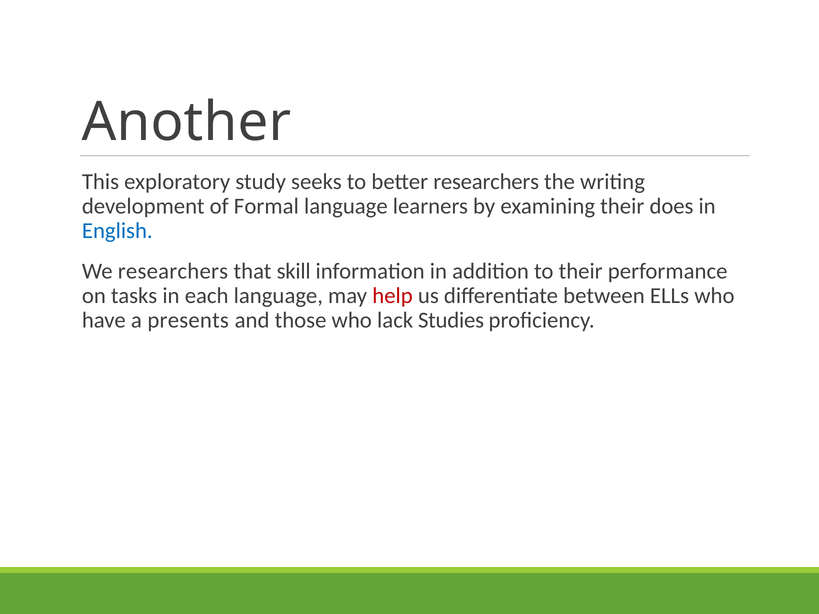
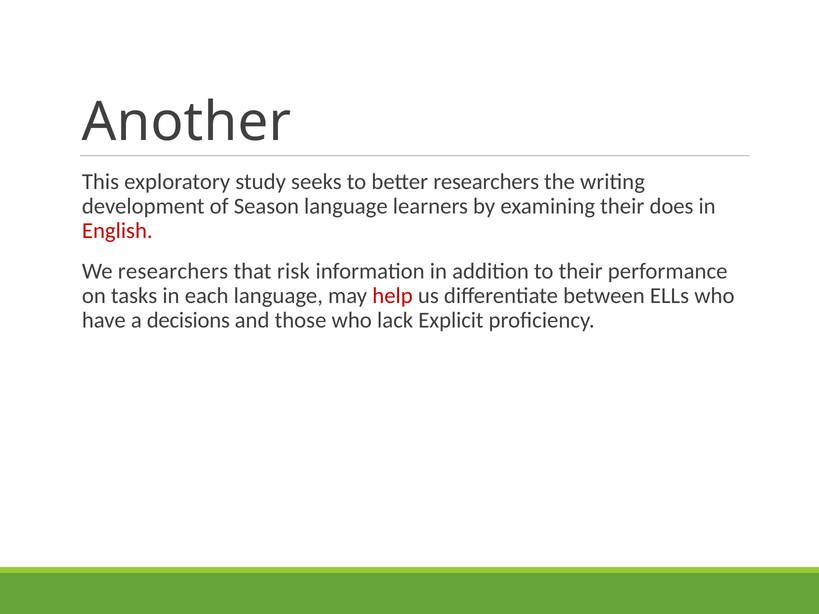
Formal: Formal -> Season (266, 206)
English colour: blue -> red (117, 231)
skill: skill -> risk (293, 271)
presents: presents -> decisions (188, 321)
Studies: Studies -> Explicit (451, 321)
